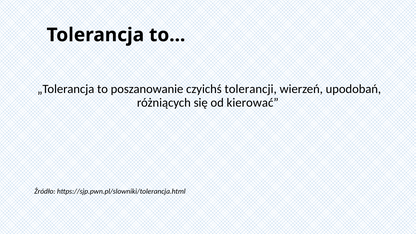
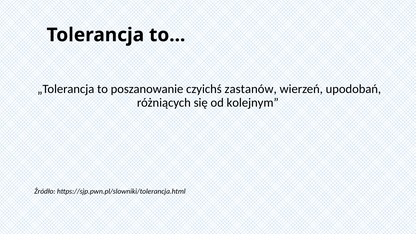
tolerancji: tolerancji -> zastanów (251, 89)
kierować: kierować -> kolejnym (253, 103)
